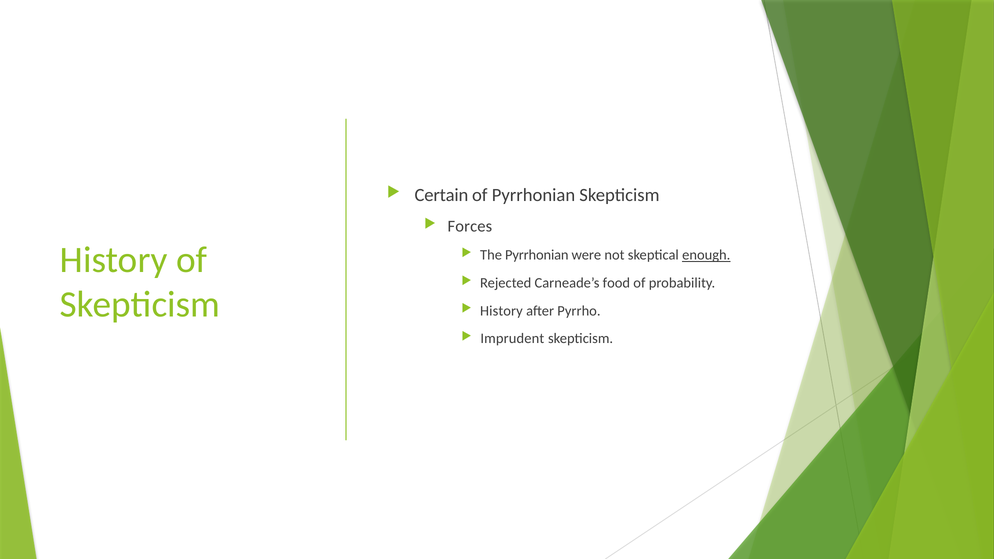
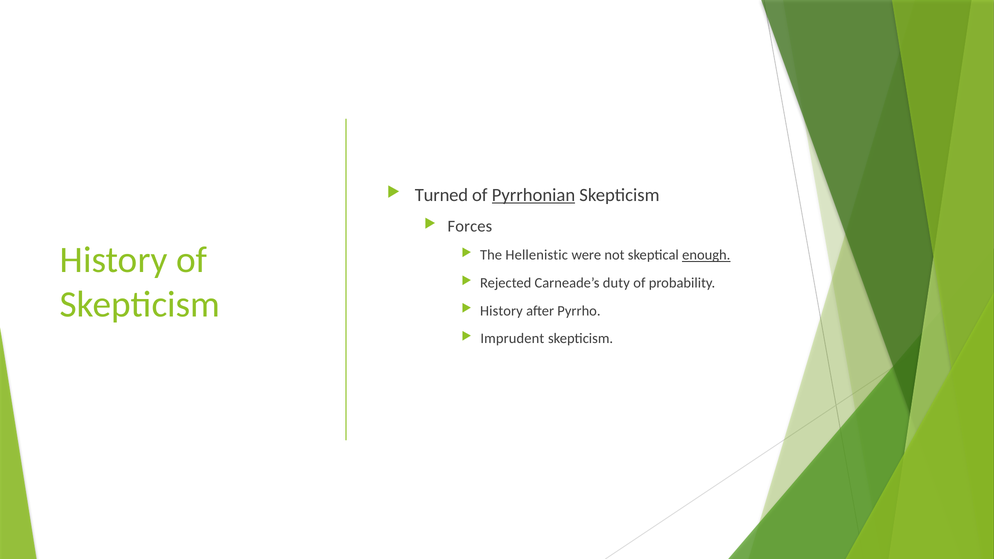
Certain: Certain -> Turned (441, 195)
Pyrrhonian underline: none -> present (533, 195)
The Pyrrhonian: Pyrrhonian -> Hellenistic (537, 255)
food: food -> duty (616, 283)
